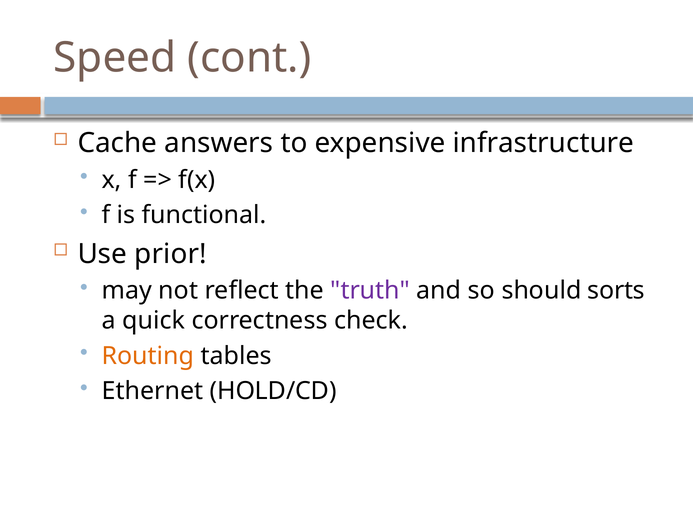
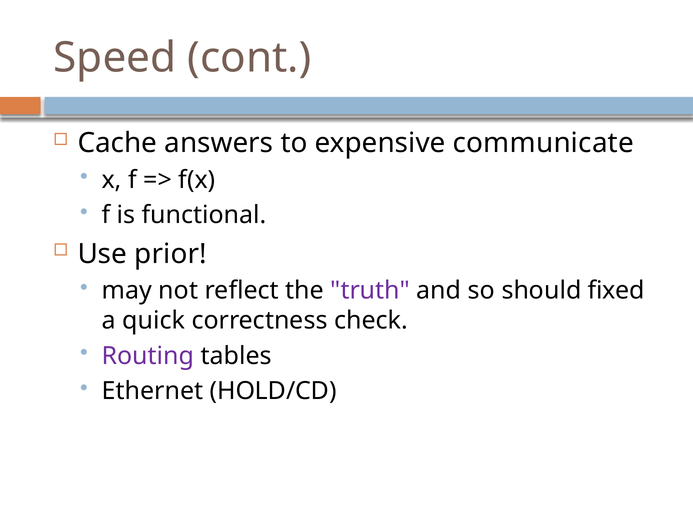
infrastructure: infrastructure -> communicate (543, 143)
sorts: sorts -> fixed (616, 291)
Routing colour: orange -> purple (148, 356)
